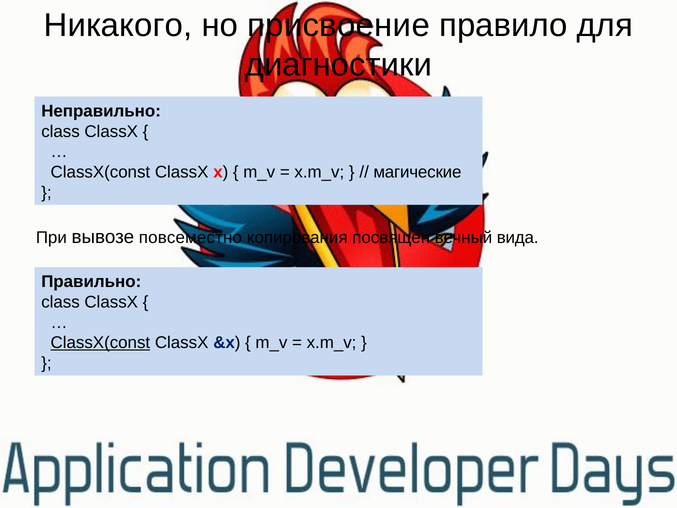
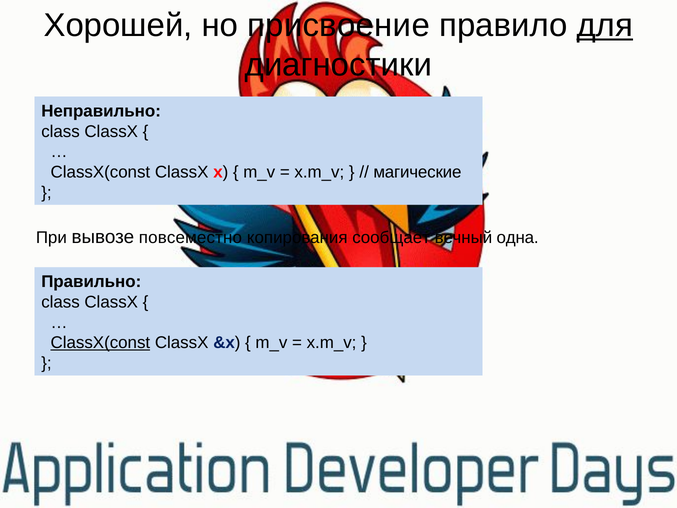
Никакого: Никакого -> Хорошей (118, 25)
для underline: none -> present (605, 25)
посвящен: посвящен -> сообщает (391, 238)
вида: вида -> одна (518, 238)
